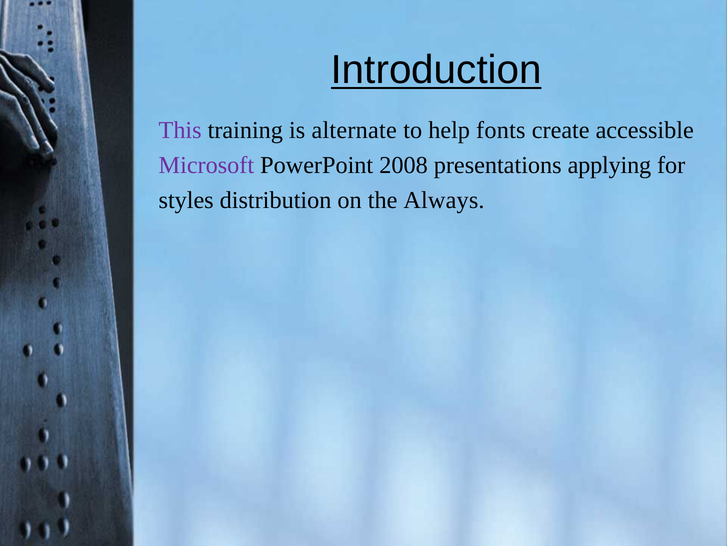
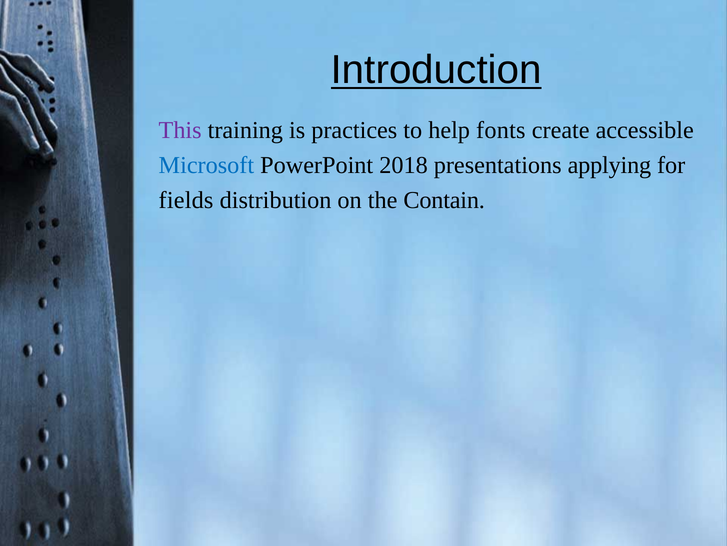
alternate: alternate -> practices (354, 130)
Microsoft colour: purple -> blue (206, 165)
2008: 2008 -> 2018 (404, 165)
styles: styles -> fields (186, 200)
Always: Always -> Contain (444, 200)
